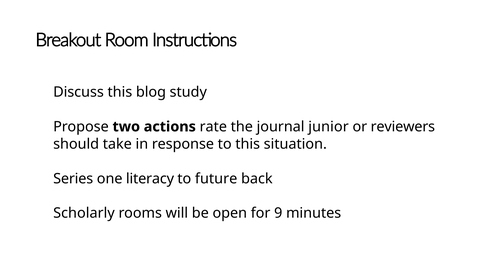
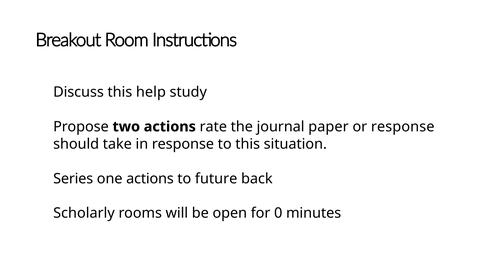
blog: blog -> help (151, 92)
junior: junior -> paper (328, 127)
or reviewers: reviewers -> response (403, 127)
one literacy: literacy -> actions (150, 179)
9: 9 -> 0 (278, 213)
